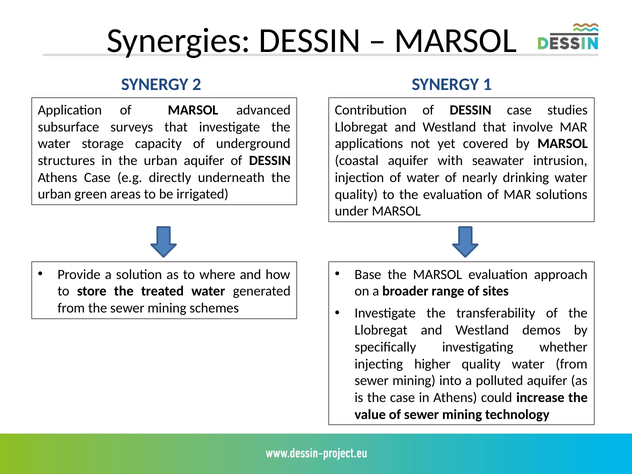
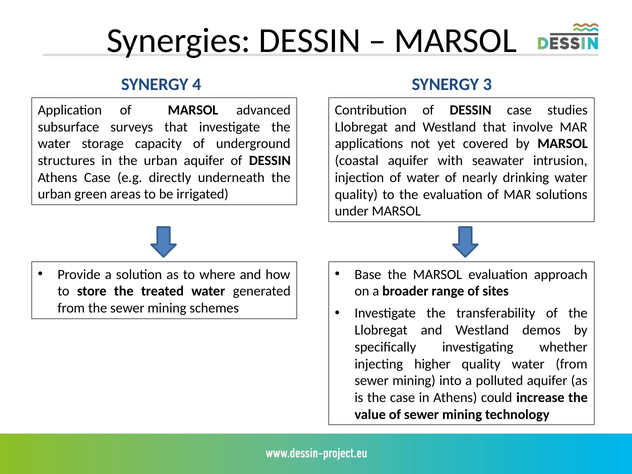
2: 2 -> 4 (197, 85)
1: 1 -> 3 (487, 85)
